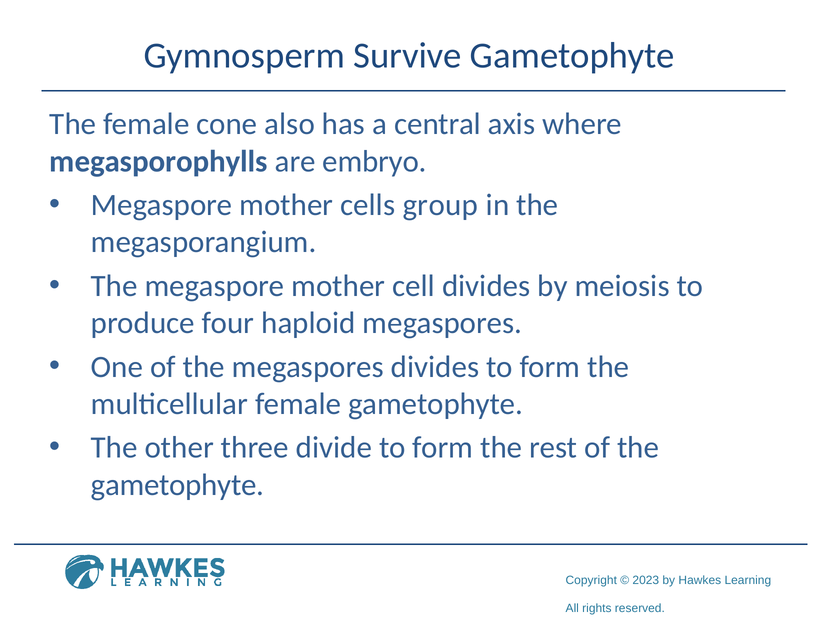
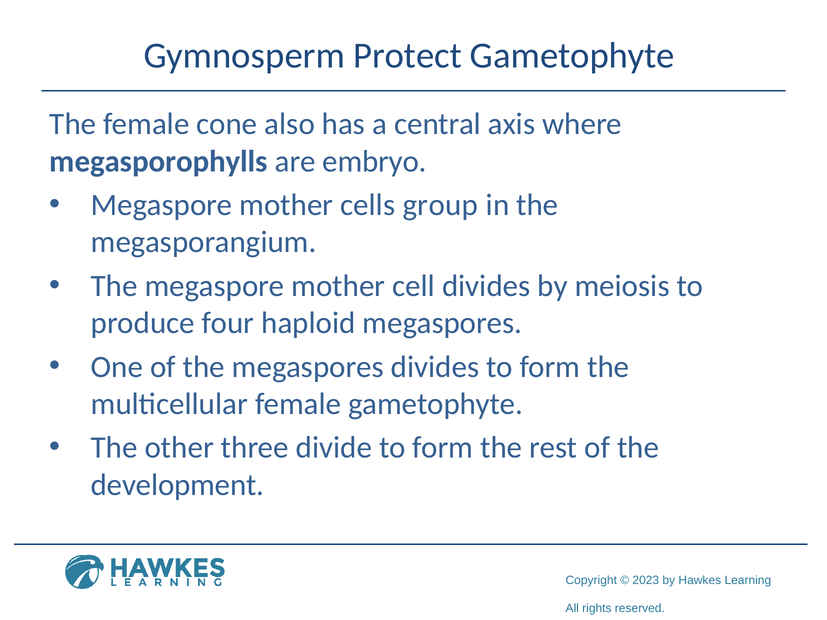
Survive: Survive -> Protect (408, 56)
gametophyte: gametophyte -> development (177, 485)
